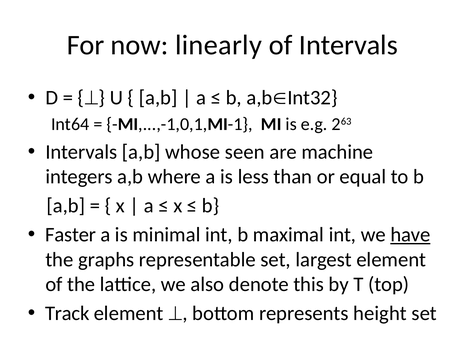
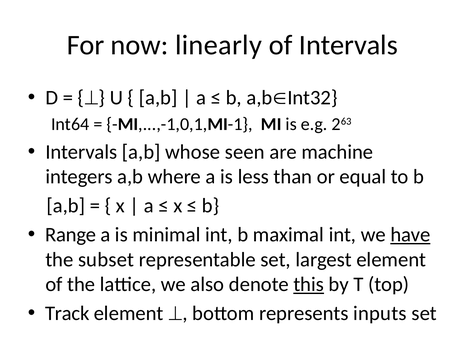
Faster: Faster -> Range (71, 235)
graphs: graphs -> subset (106, 259)
this underline: none -> present (309, 284)
height: height -> inputs (380, 313)
